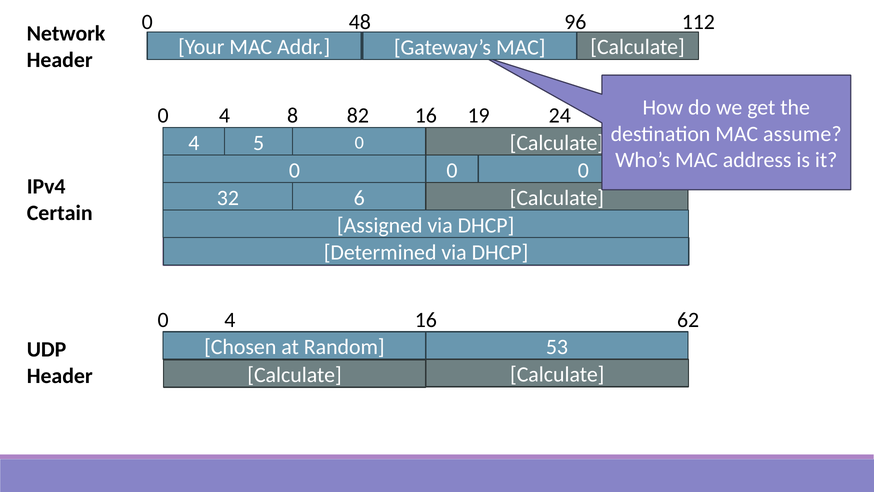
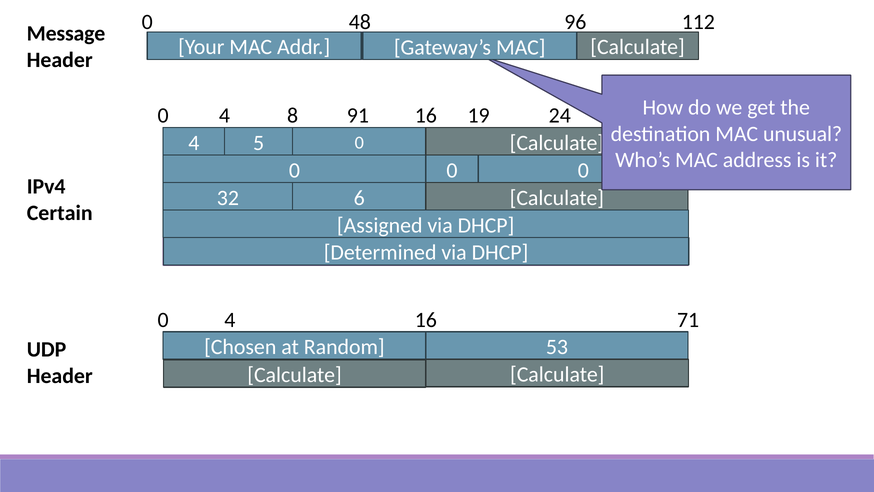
Network: Network -> Message (66, 34)
82: 82 -> 91 (358, 116)
assume: assume -> unusual (803, 134)
62: 62 -> 71 (688, 320)
